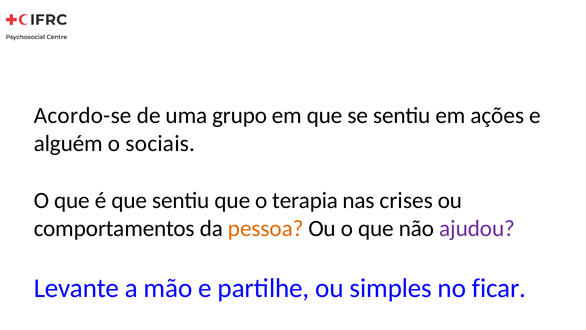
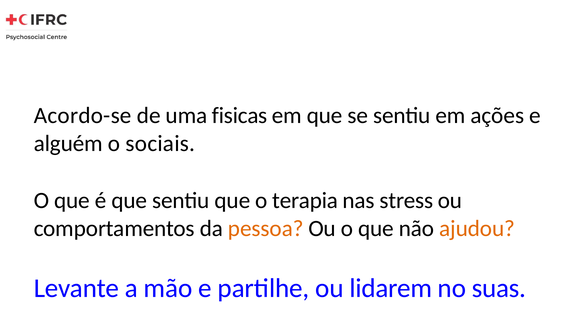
grupo: grupo -> fisicas (240, 115)
crises: crises -> stress (406, 200)
ajudou colour: purple -> orange (477, 228)
simples: simples -> lidarem (391, 288)
ficar: ficar -> suas (499, 288)
